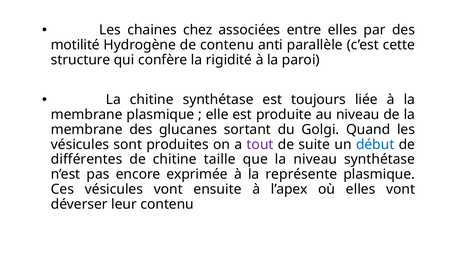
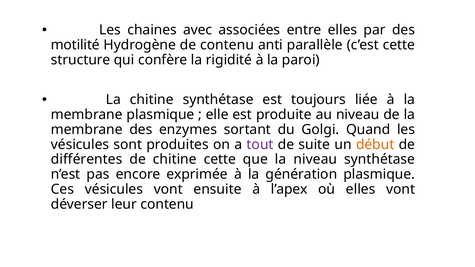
chez: chez -> avec (198, 30)
glucanes: glucanes -> enzymes (188, 130)
début colour: blue -> orange (375, 145)
chitine taille: taille -> cette (220, 159)
représente: représente -> génération (301, 174)
